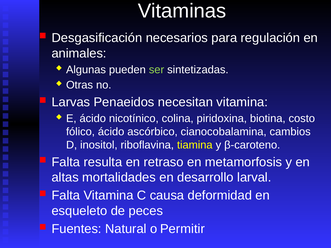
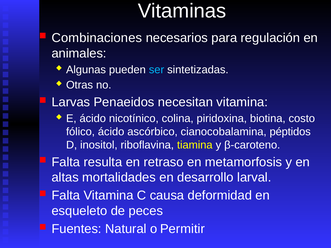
Desgasificación: Desgasificación -> Combinaciones (97, 38)
ser colour: light green -> light blue (157, 70)
cambios: cambios -> péptidos (290, 132)
